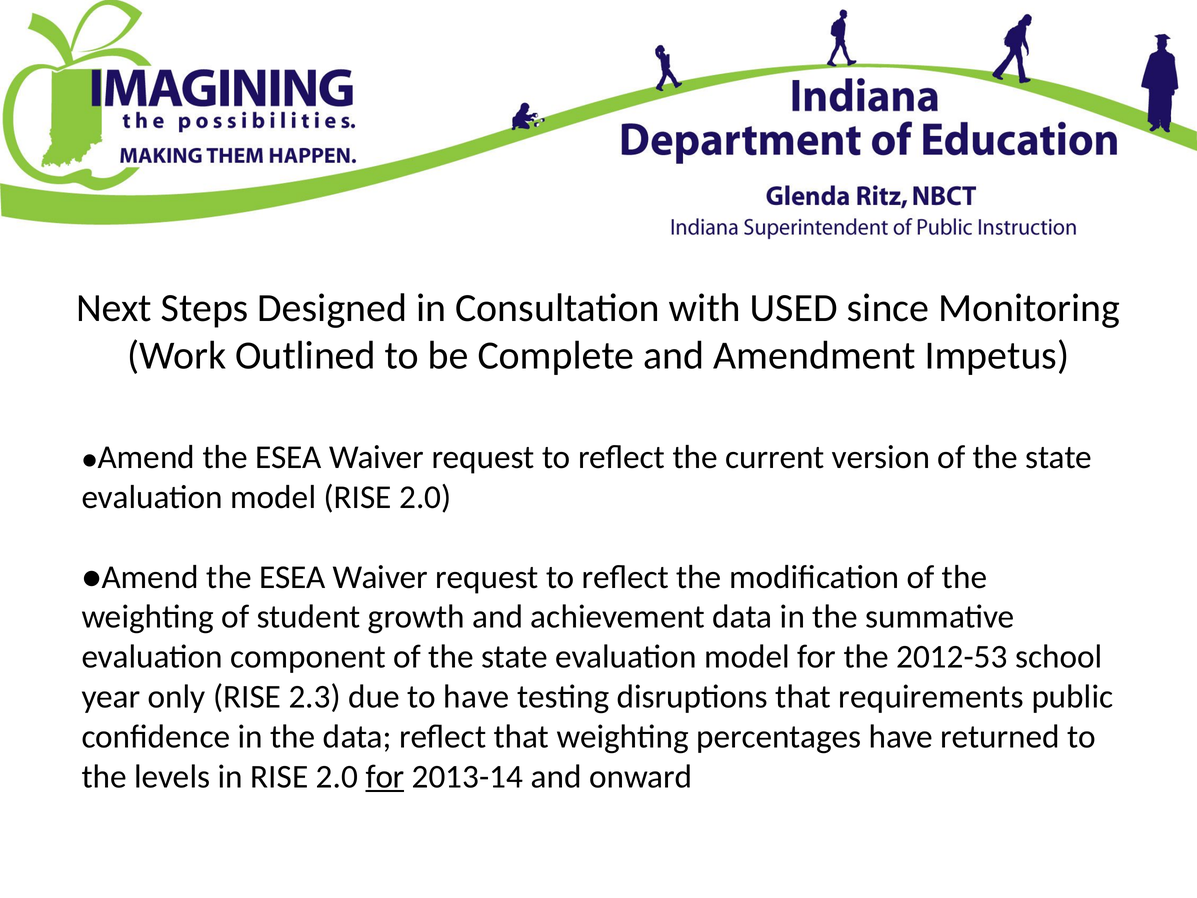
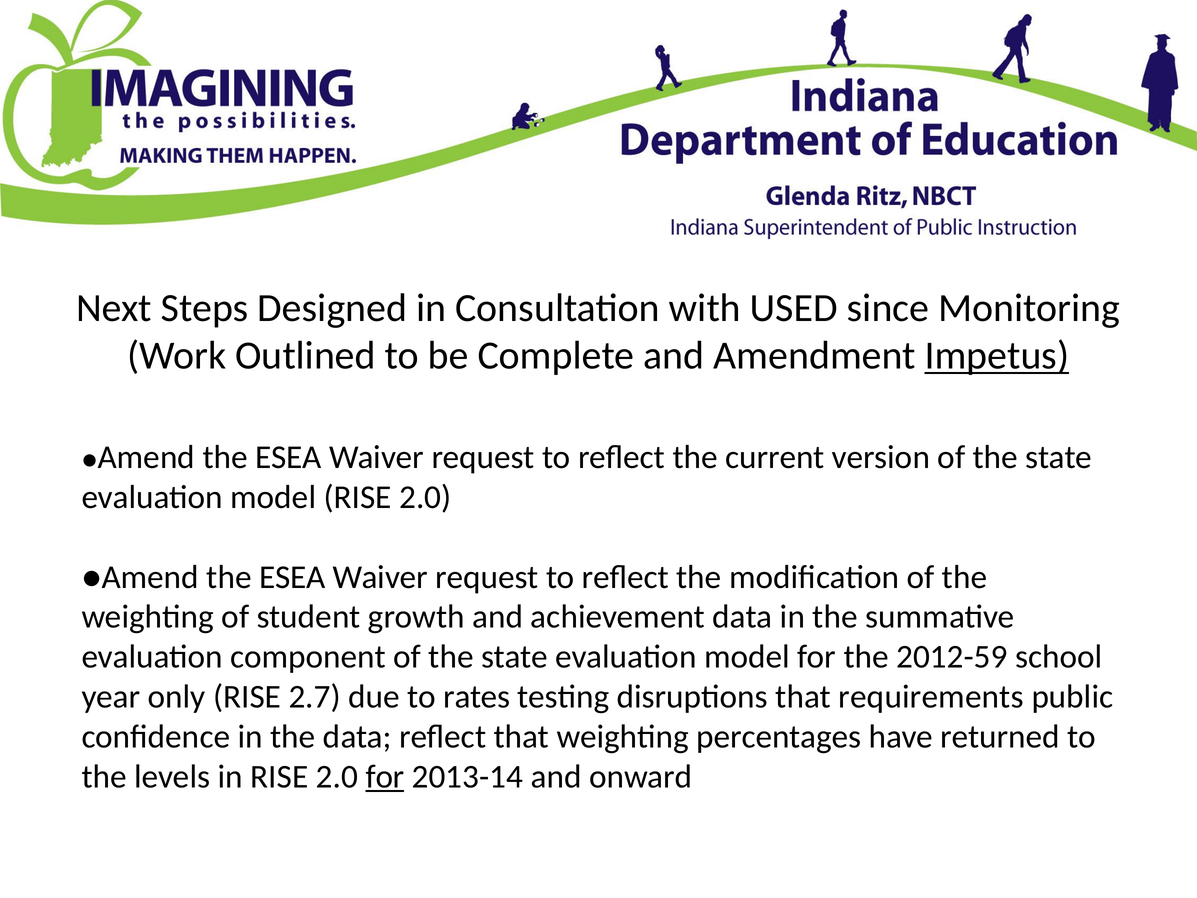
Impetus underline: none -> present (997, 356)
2012-53: 2012-53 -> 2012-59 (952, 657)
2.3: 2.3 -> 2.7 (315, 697)
to have: have -> rates (477, 697)
